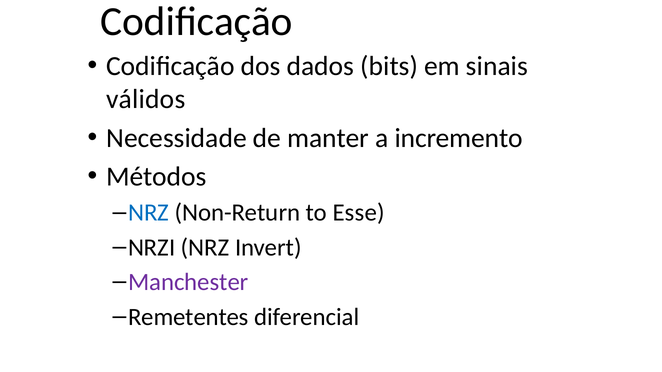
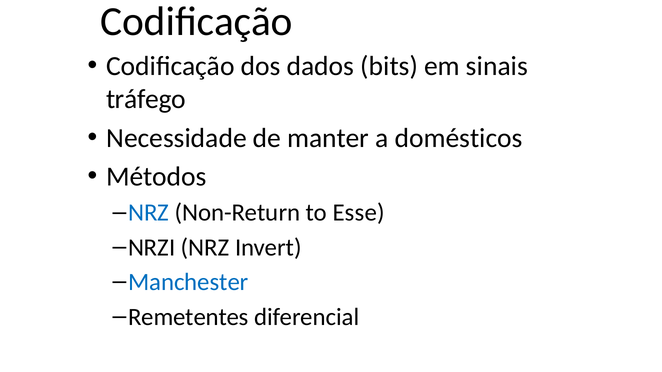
válidos: válidos -> tráfego (146, 99)
incremento: incremento -> domésticos (459, 138)
Manchester colour: purple -> blue (188, 282)
